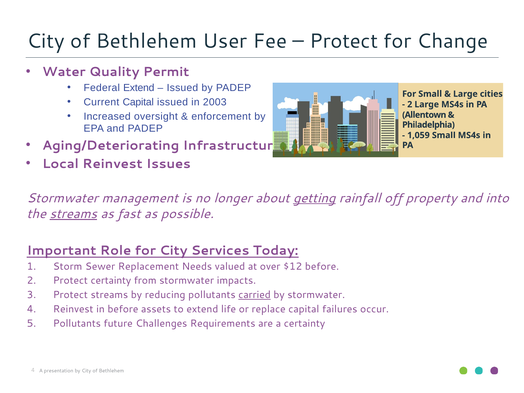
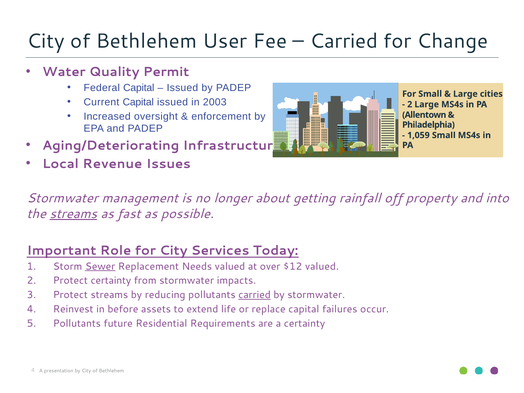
Protect: Protect -> Carried (344, 41)
Federal Extend: Extend -> Capital (139, 88)
Local Reinvest: Reinvest -> Revenue (112, 164)
getting underline: present -> none (314, 198)
Sewer underline: none -> present (100, 266)
$12 before: before -> valued (322, 266)
Challenges: Challenges -> Residential (161, 323)
